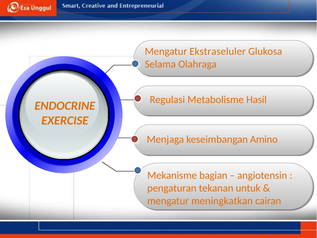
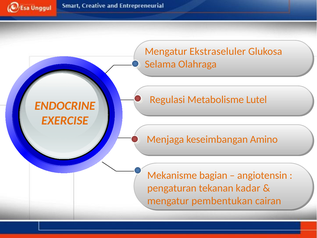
Hasil: Hasil -> Lutel (257, 99)
untuk: untuk -> kadar (248, 188)
meningkatkan: meningkatkan -> pembentukan (222, 201)
